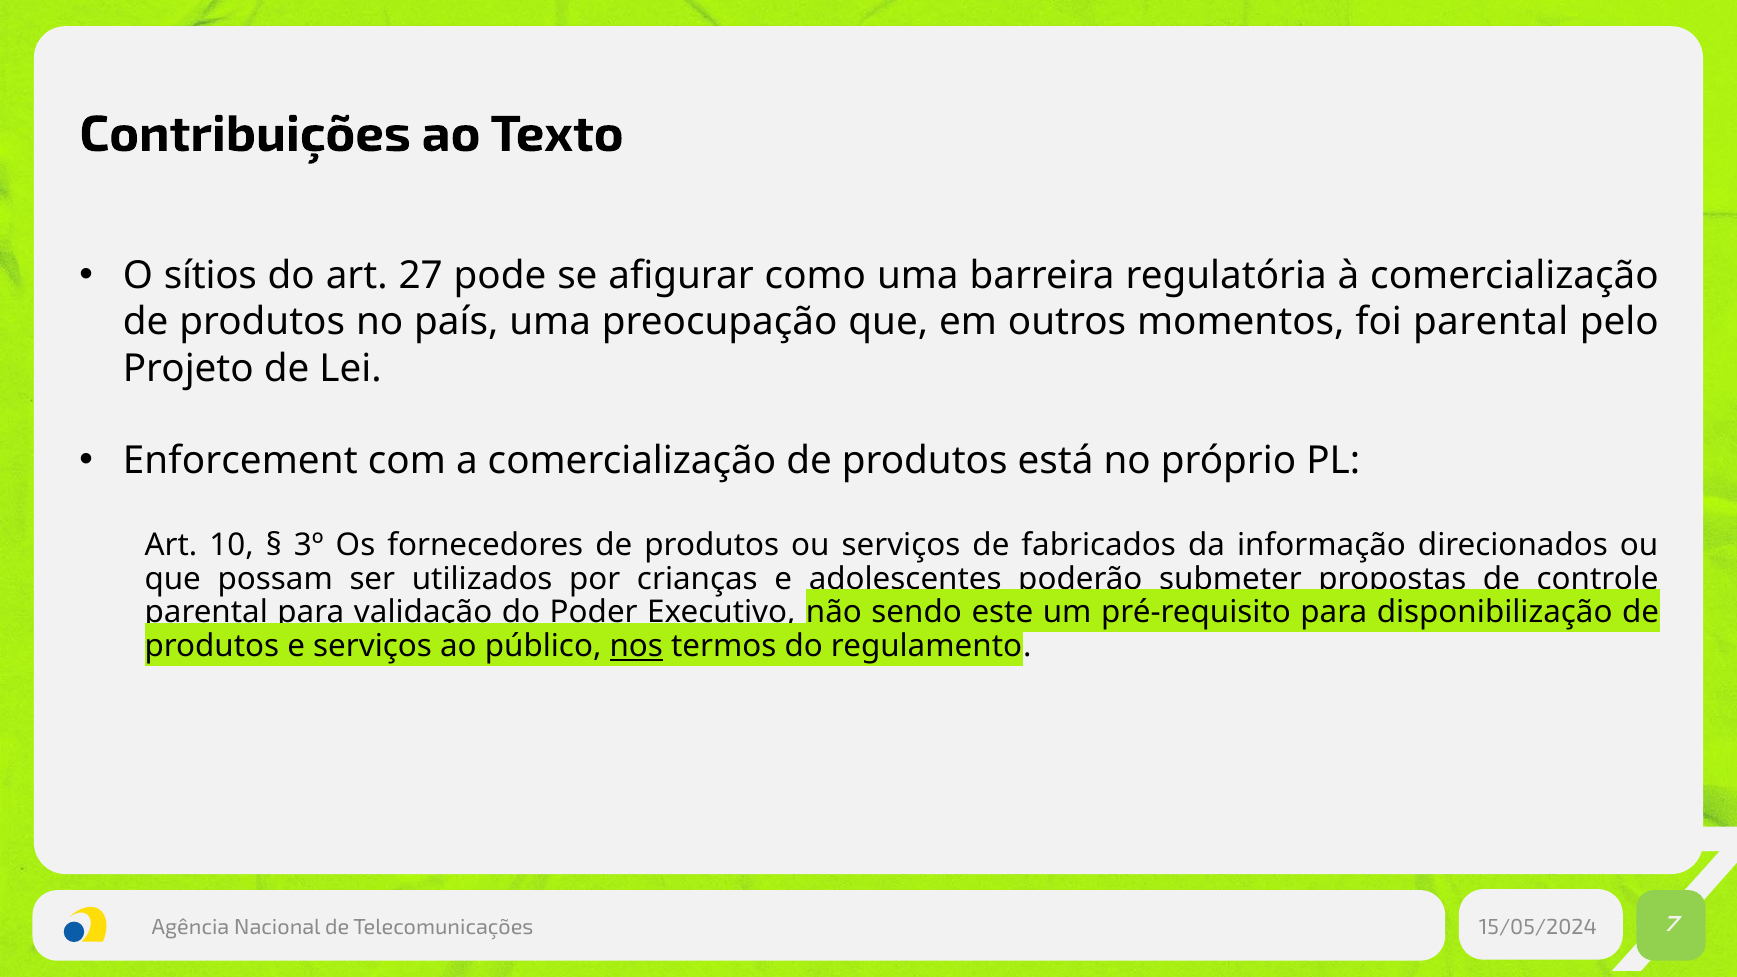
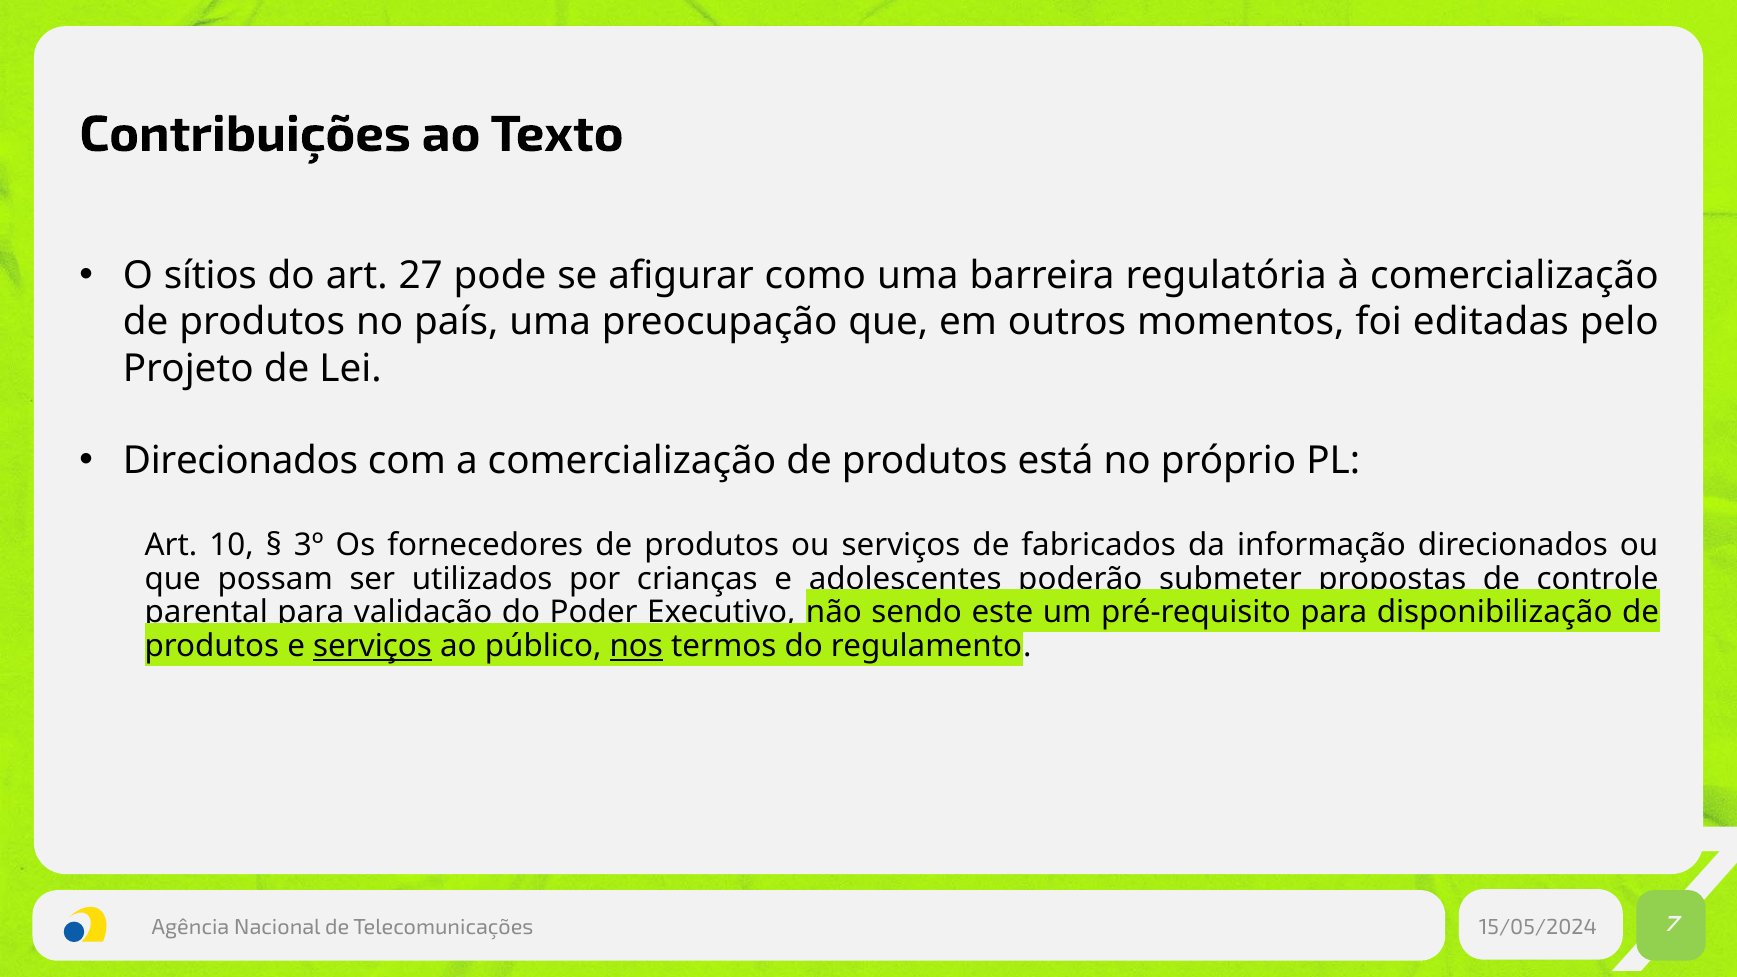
foi parental: parental -> editadas (1491, 322)
Enforcement: Enforcement -> Direcionados (241, 461)
serviços underline: none -> present (373, 647)
